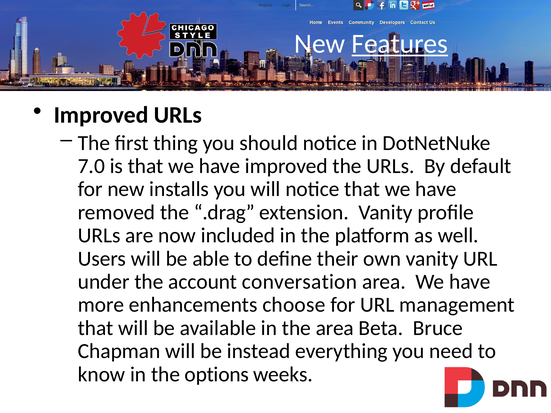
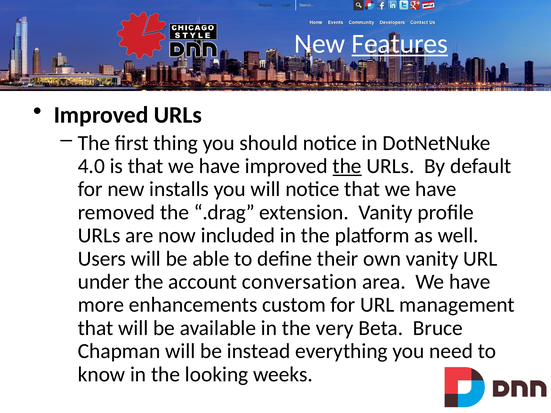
7.0: 7.0 -> 4.0 (91, 166)
the underline: none -> present (347, 166)
choose: choose -> custom (294, 305)
the area: area -> very (335, 328)
options: options -> looking (217, 375)
